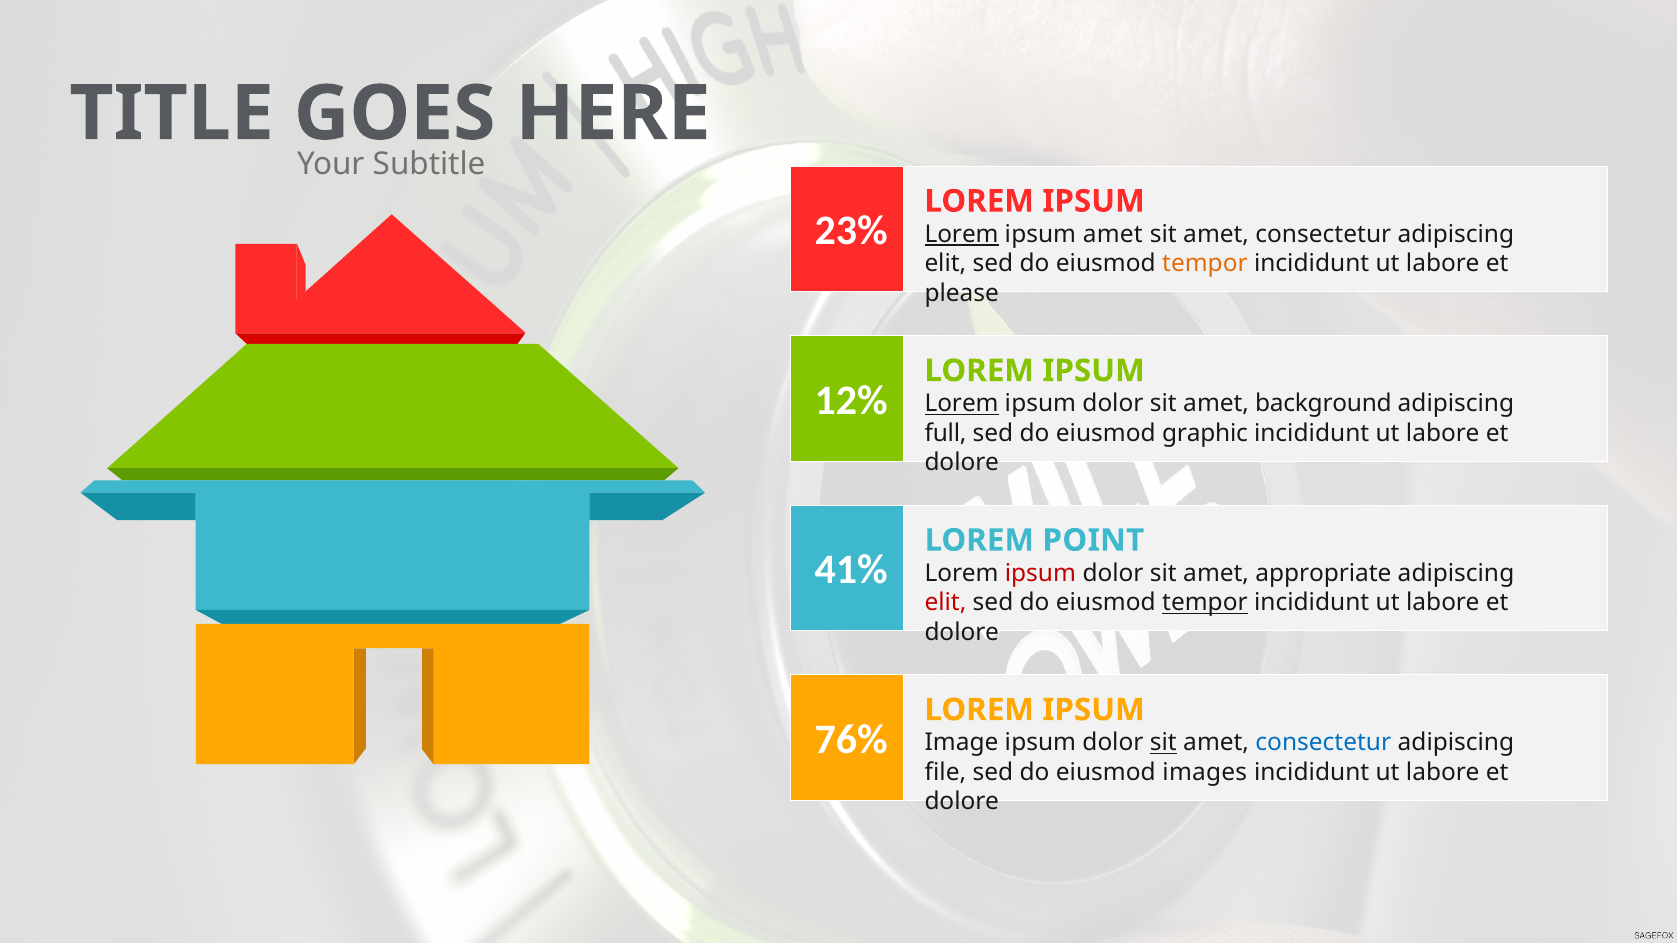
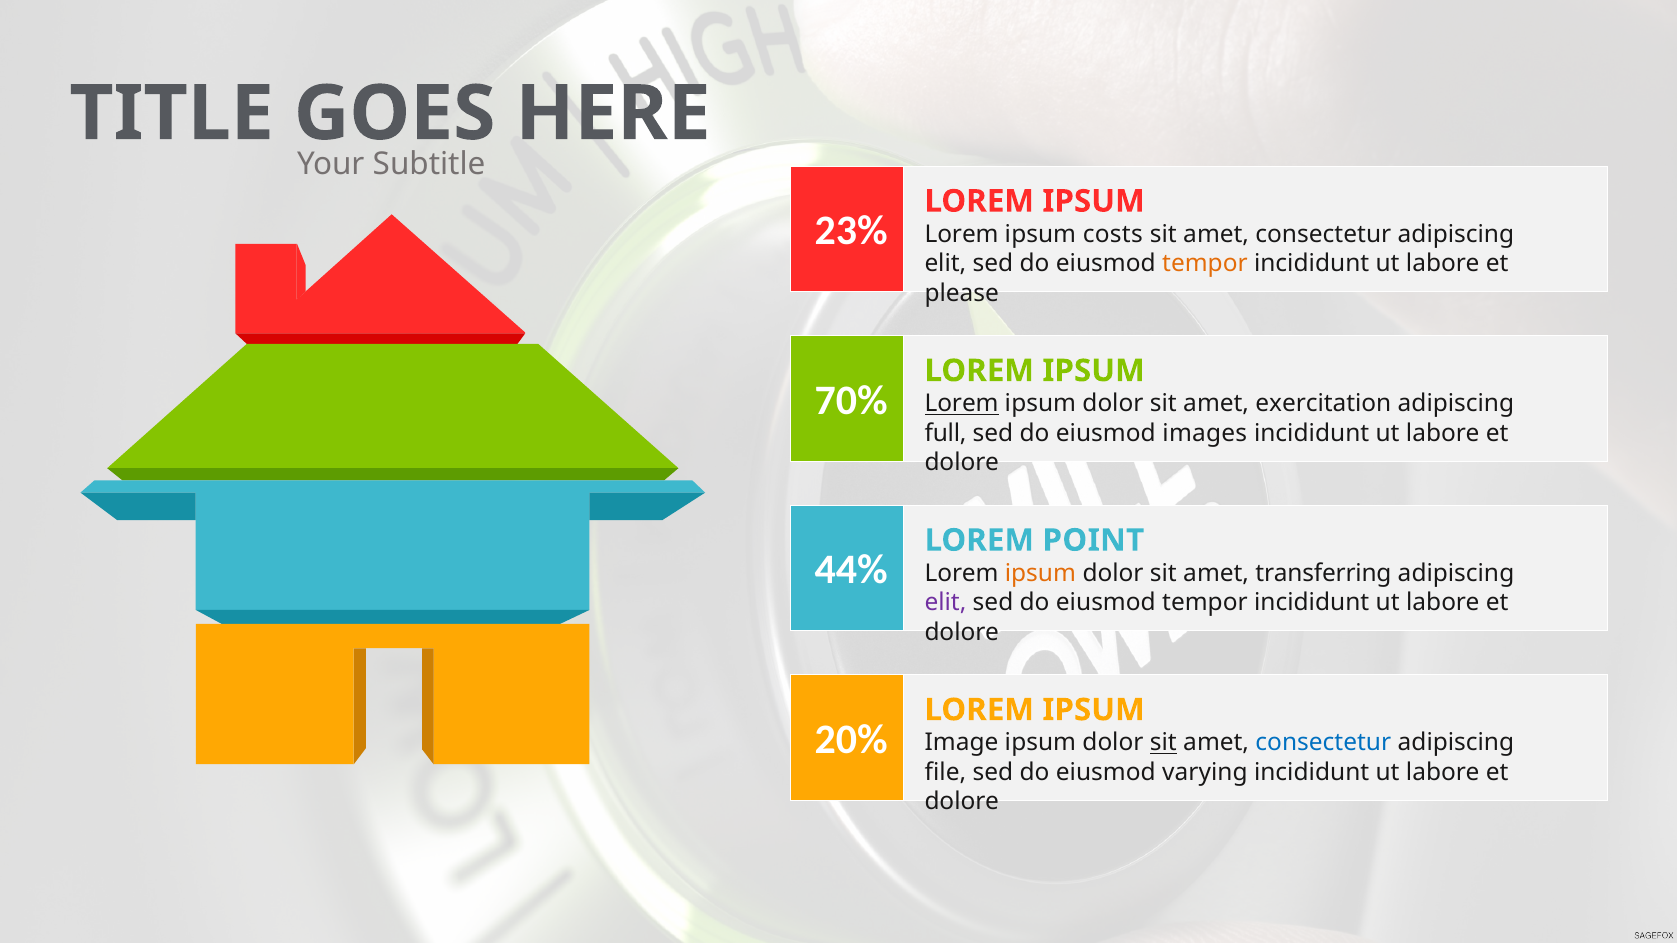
Lorem underline: present -> none (962, 234)
ipsum amet: amet -> costs (1113, 234)
12%: 12% -> 70% (851, 401)
background: background -> exercitation (1323, 404)
graphic: graphic -> images (1205, 433)
41%: 41% -> 44% (851, 570)
ipsum colour: red -> orange (1040, 574)
appropriate: appropriate -> transferring (1323, 574)
elit colour: red -> purple (945, 603)
tempor underline: present -> none (1205, 603)
76%: 76% -> 20% (851, 740)
images: images -> varying (1205, 773)
